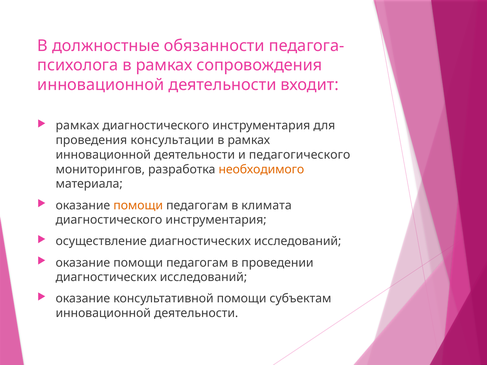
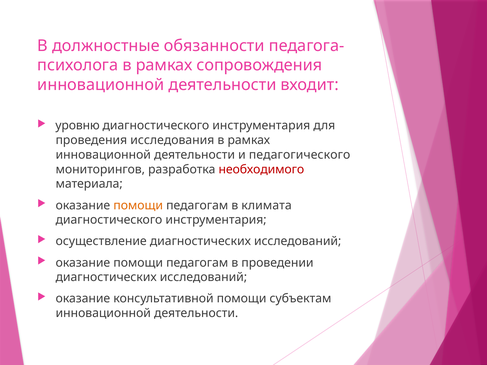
рамках: рамках -> уровню (78, 126)
консультации: консультации -> исследования (172, 140)
необходимого colour: orange -> red (261, 169)
